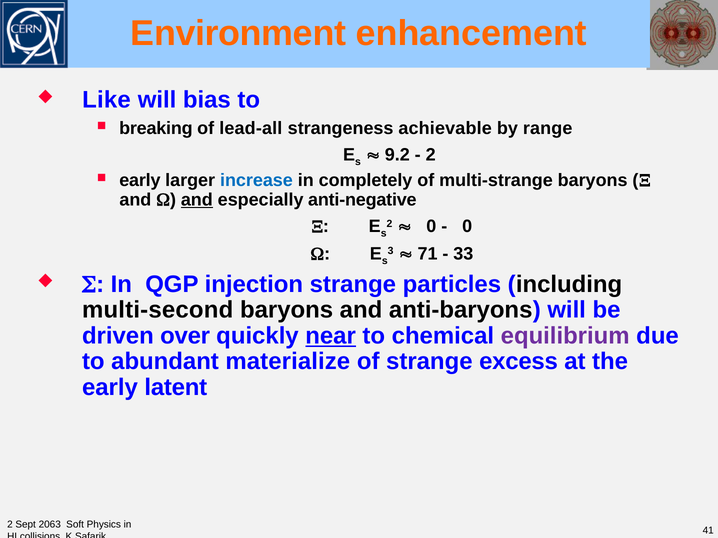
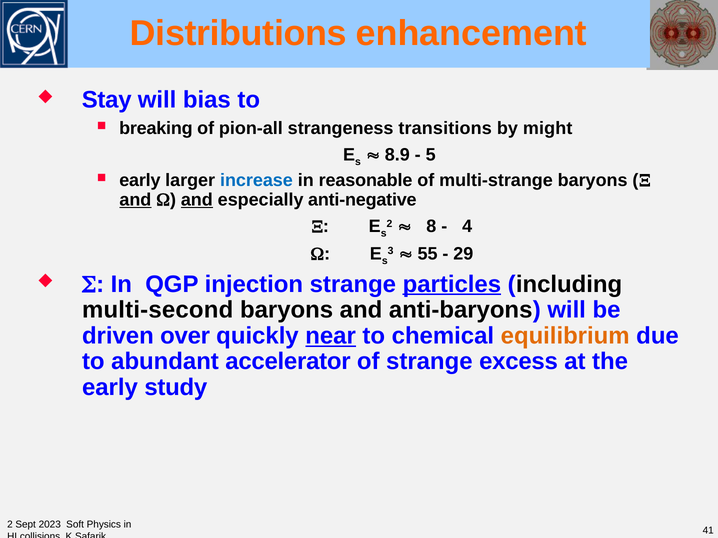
Environment: Environment -> Distributions (238, 34)
Like: Like -> Stay (107, 100)
lead-all: lead-all -> pion-all (251, 128)
achievable: achievable -> transitions (445, 128)
range: range -> might (548, 128)
9.2: 9.2 -> 8.9 (397, 155)
2: 2 -> 5 (431, 155)
completely: completely -> reasonable (366, 180)
and underline: none -> present (135, 200)
0: 0 -> 8 (431, 227)
0: 0 -> 4 (467, 227)
71: 71 -> 55 (428, 254)
33: 33 -> 29 (463, 254)
particles underline: none -> present (452, 284)
equilibrium colour: purple -> orange (565, 336)
materialize: materialize -> accelerator (288, 362)
latent: latent -> study (176, 388)
2063: 2063 -> 2023 (50, 525)
